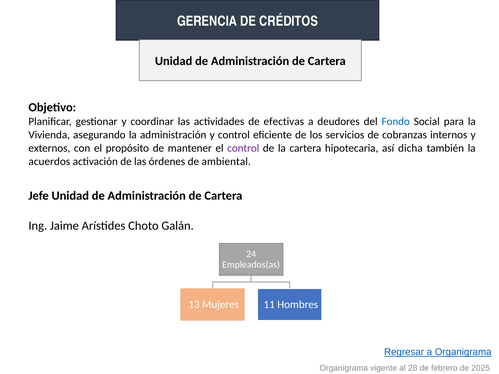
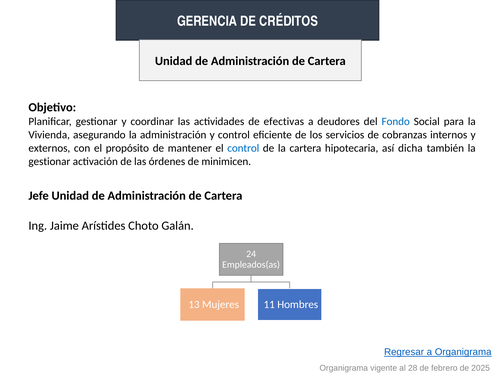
control colour: purple -> blue (243, 148)
acuerdos: acuerdos -> gestionar (49, 161)
ambiental: ambiental -> minimicen (226, 161)
